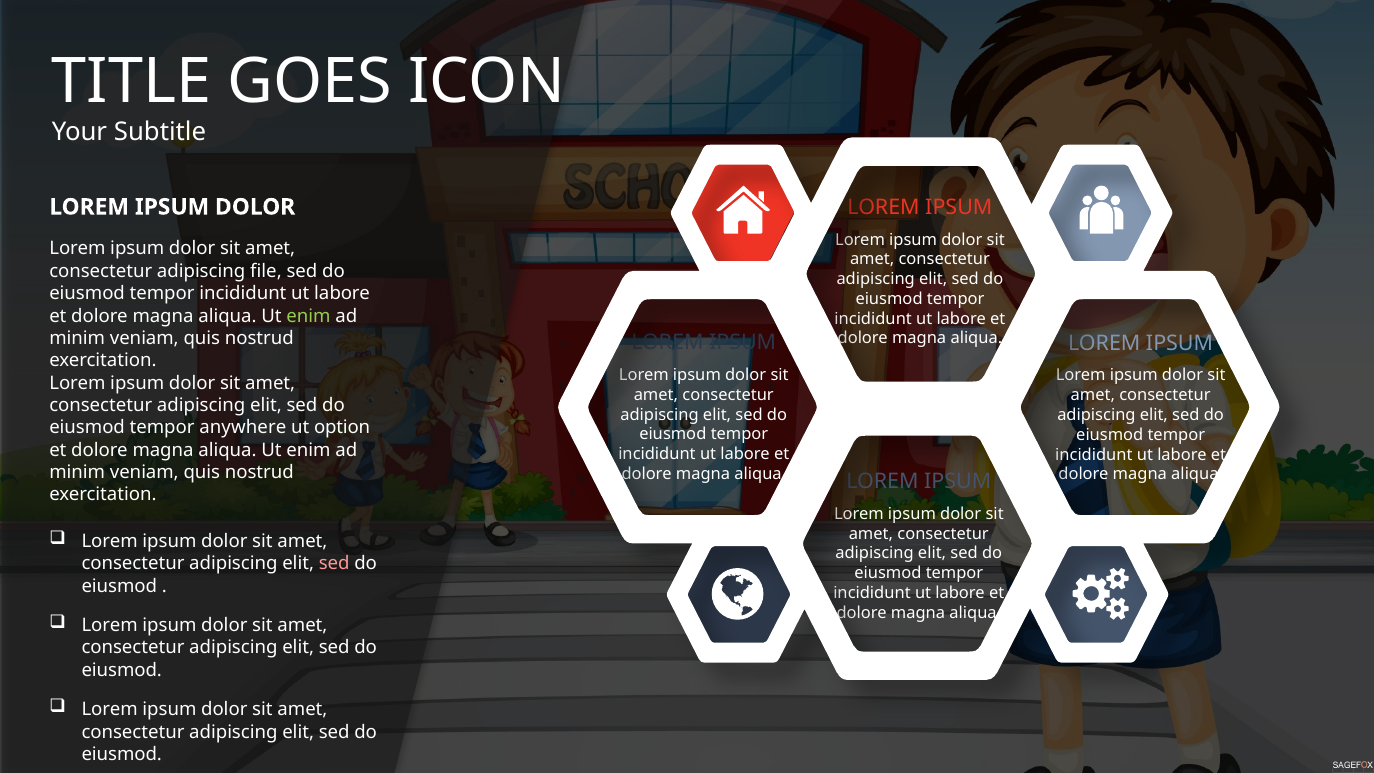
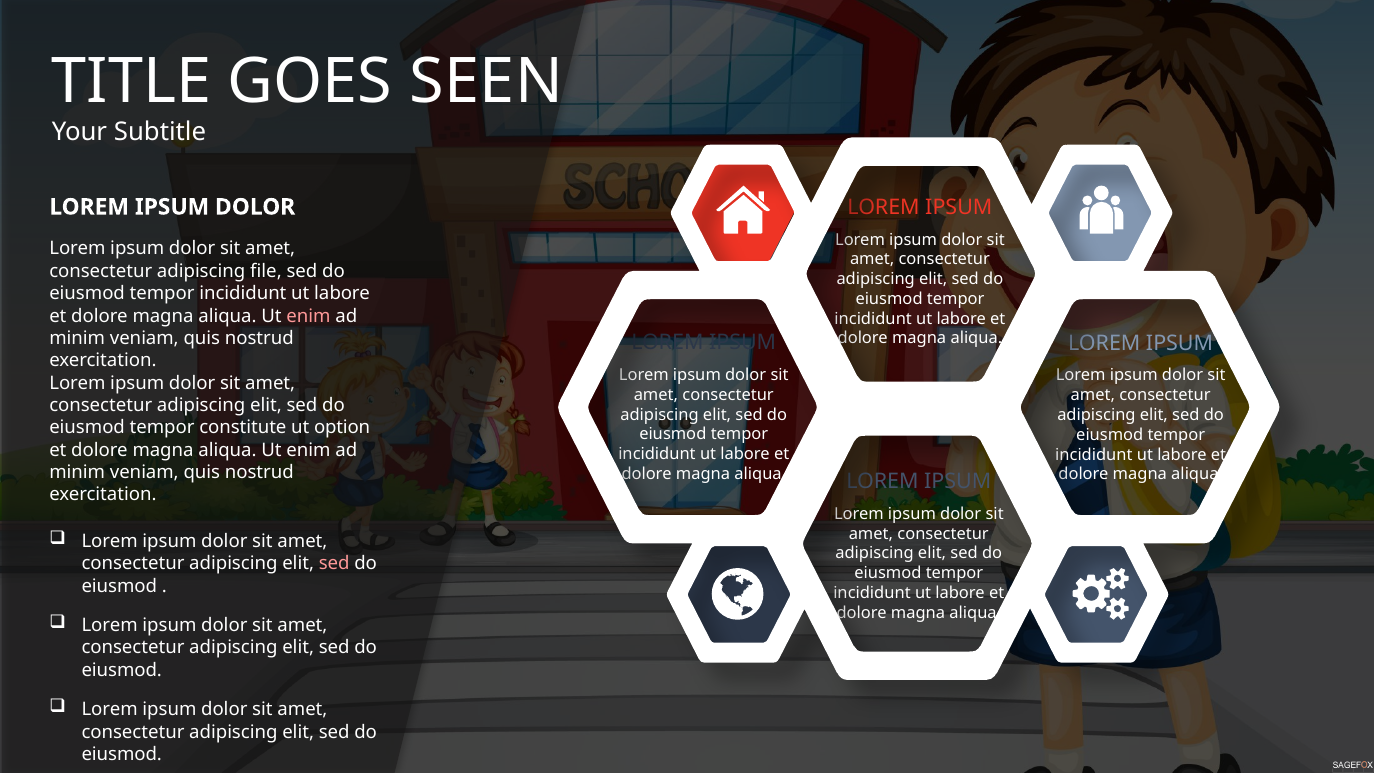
ICON: ICON -> SEEN (486, 82)
enim colour: light green -> pink (309, 316)
anywhere: anywhere -> constitute (243, 428)
